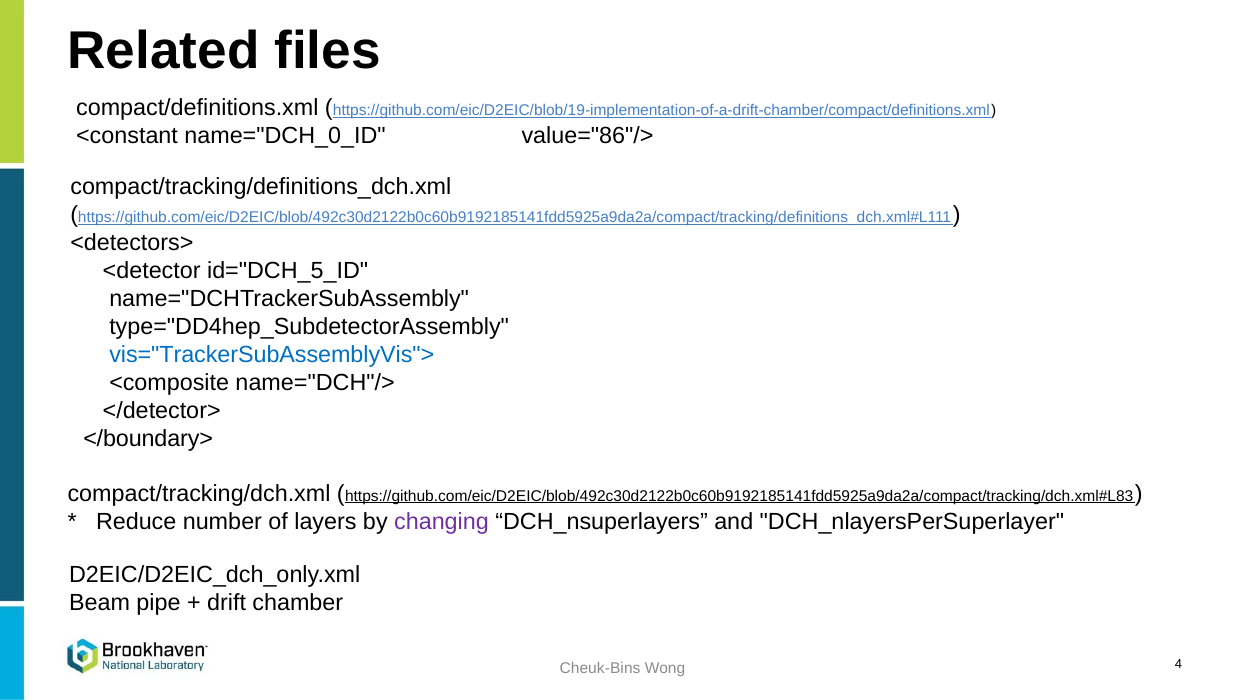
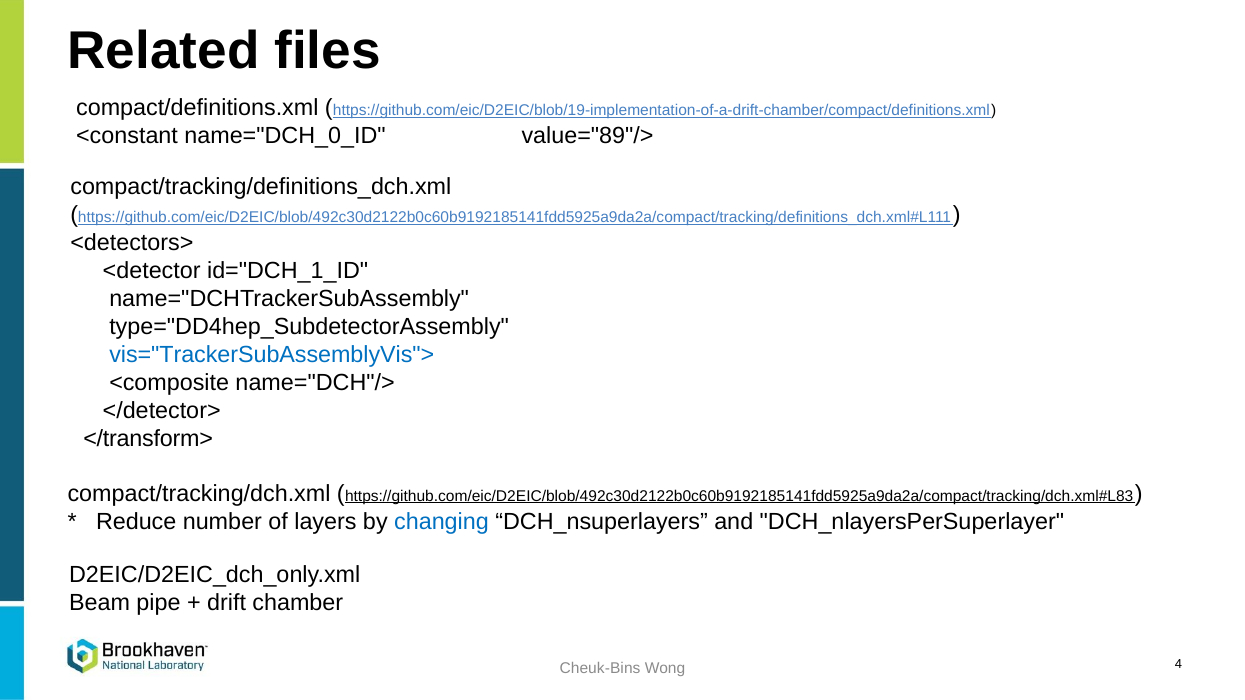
value="86"/>: value="86"/> -> value="89"/> (588, 136)
id="DCH_5_ID: id="DCH_5_ID -> id="DCH_1_ID (288, 271)
</boundary>: </boundary> -> </transform> (148, 439)
changing colour: purple -> blue (442, 522)
